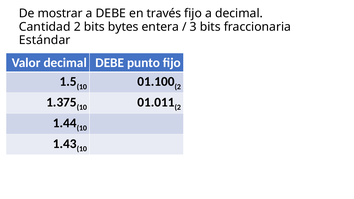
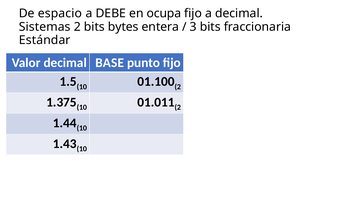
mostrar: mostrar -> espacio (60, 13)
través: través -> ocupa (164, 13)
Cantidad: Cantidad -> Sistemas (45, 27)
decimal DEBE: DEBE -> BASE (110, 63)
